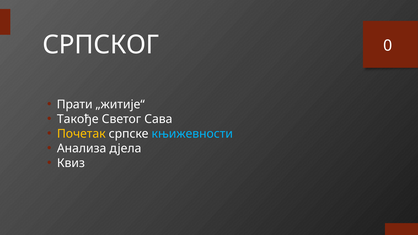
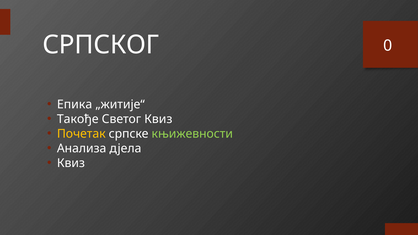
Прати: Прати -> Епика (75, 105)
Светог Сава: Сава -> Квиз (158, 119)
књижевности colour: light blue -> light green (192, 134)
